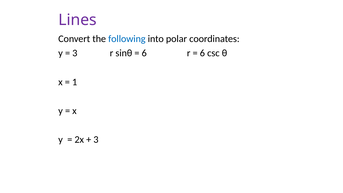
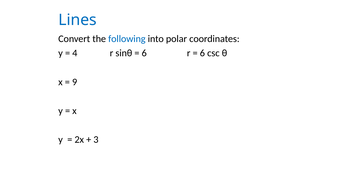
Lines colour: purple -> blue (77, 20)
3: 3 -> 4 (75, 53)
1: 1 -> 9 (75, 82)
